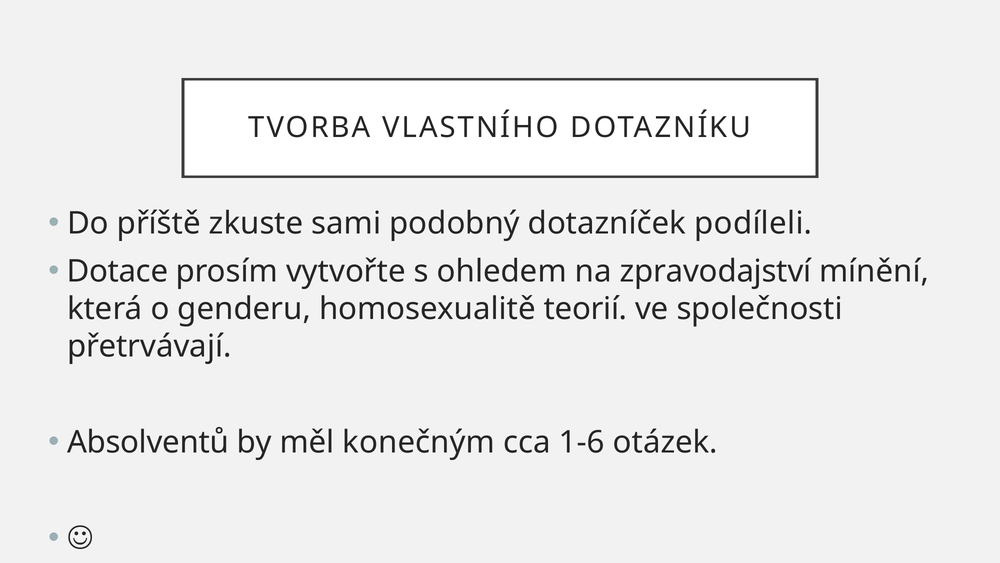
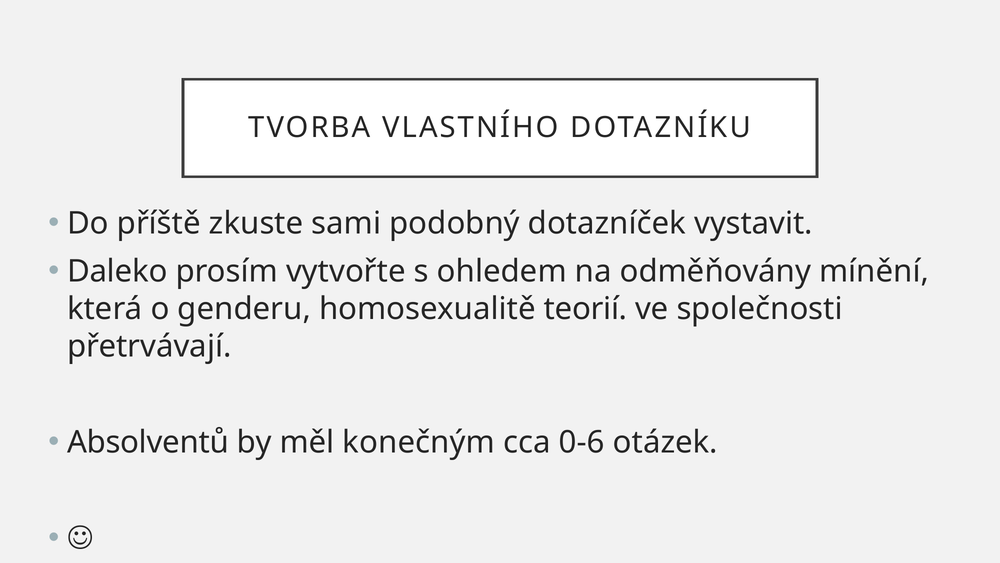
podíleli: podíleli -> vystavit (754, 223)
Dotace: Dotace -> Daleko (117, 271)
zpravodajství: zpravodajství -> odměňovány (715, 271)
1-6: 1-6 -> 0-6 (582, 442)
